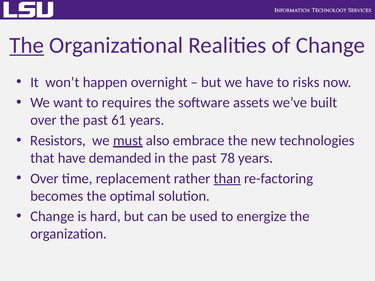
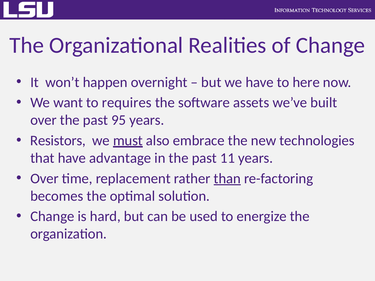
The underline: present -> none (27, 45)
risks: risks -> here (306, 82)
61: 61 -> 95 (119, 120)
demanded: demanded -> advantage (120, 158)
78: 78 -> 11 (228, 158)
